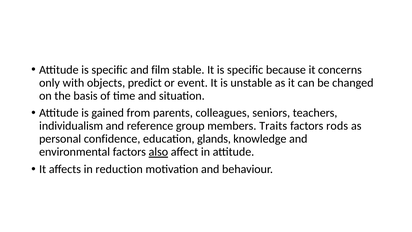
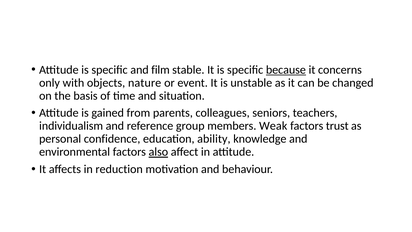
because underline: none -> present (286, 70)
predict: predict -> nature (145, 83)
Traits: Traits -> Weak (273, 126)
rods: rods -> trust (337, 126)
glands: glands -> ability (214, 139)
